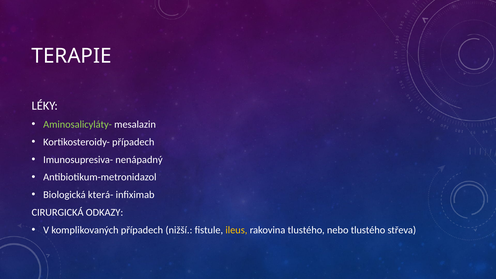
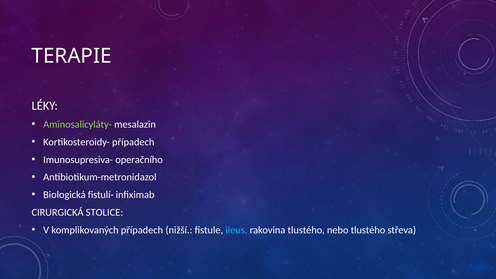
nenápadný: nenápadný -> operačního (139, 160)
která-: která- -> fistulí- (101, 195)
ODKAZY: ODKAZY -> STOLICE (105, 212)
ileus colour: yellow -> light blue (236, 230)
